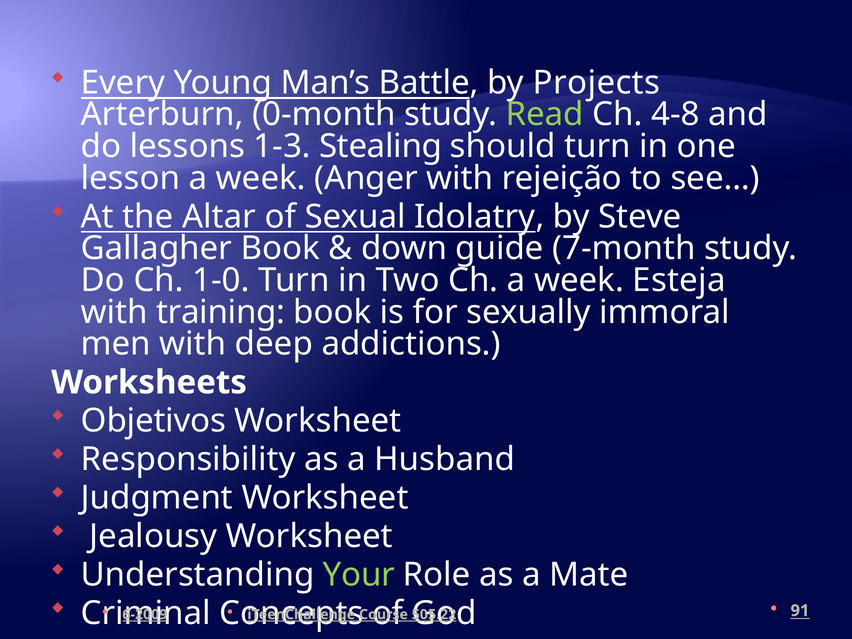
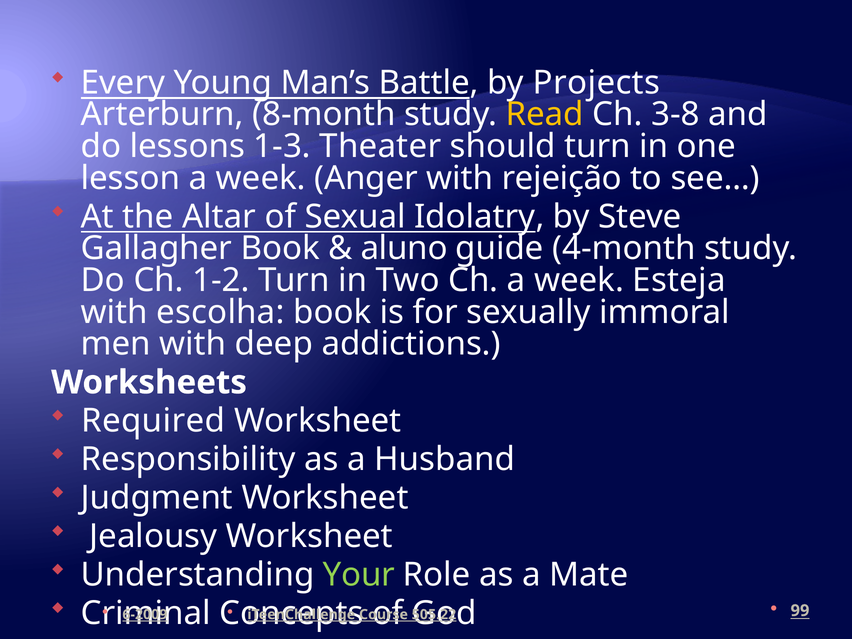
0-month: 0-month -> 8-month (324, 115)
Read colour: light green -> yellow (545, 115)
4-8: 4-8 -> 3-8 (675, 115)
Stealing: Stealing -> Theater (380, 146)
down: down -> aluno (404, 248)
7-month: 7-month -> 4-month (624, 248)
1-0: 1-0 -> 1-2 (221, 280)
training: training -> escolha (220, 312)
Objetivos: Objetivos -> Required (153, 421)
91: 91 -> 99 (800, 611)
